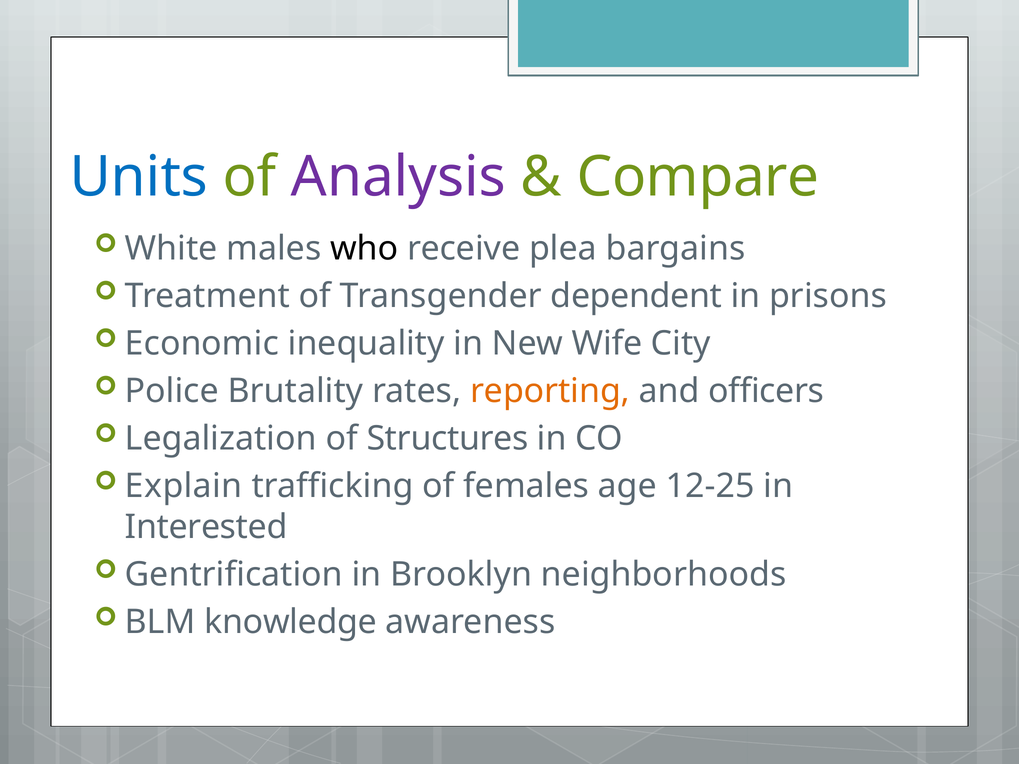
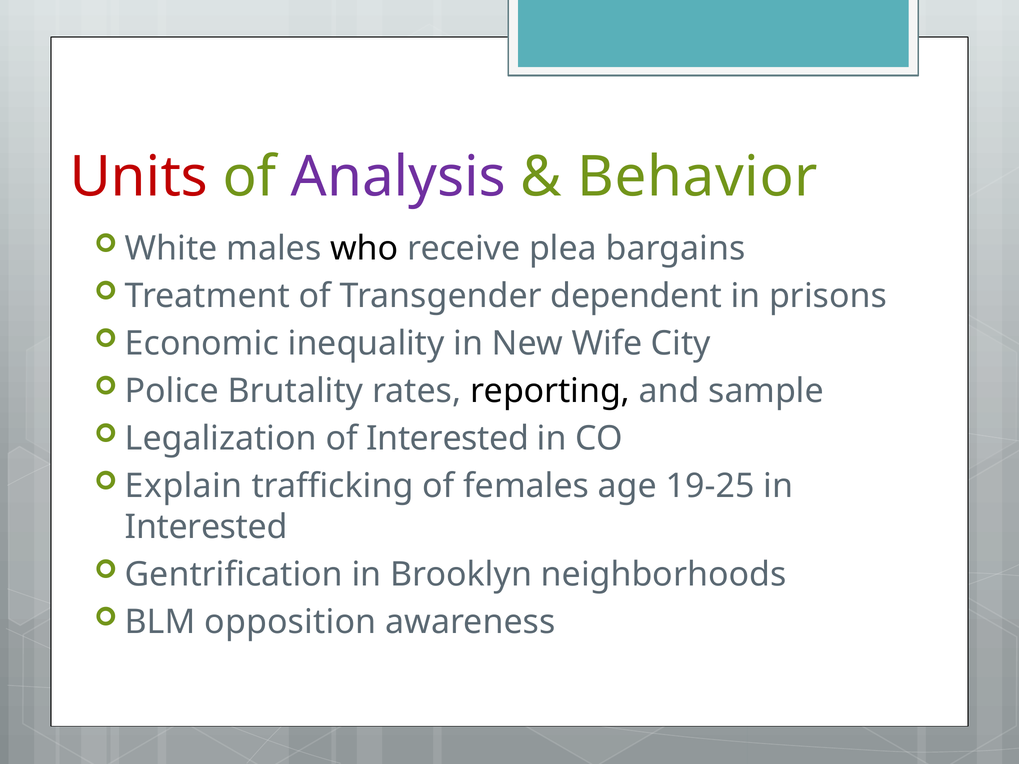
Units colour: blue -> red (139, 177)
Compare: Compare -> Behavior (698, 177)
reporting colour: orange -> black (550, 391)
officers: officers -> sample (766, 391)
of Structures: Structures -> Interested (448, 439)
12-25: 12-25 -> 19-25 (710, 486)
knowledge: knowledge -> opposition (290, 622)
